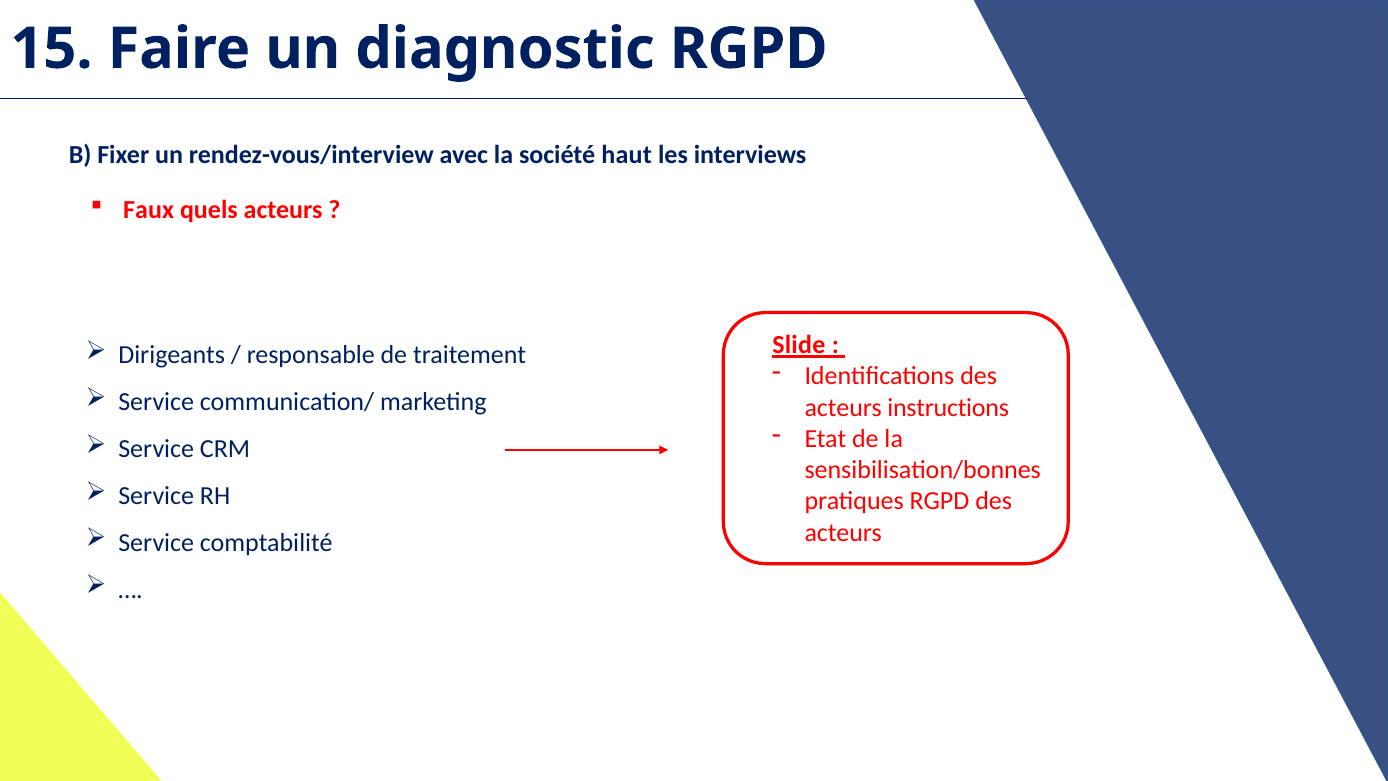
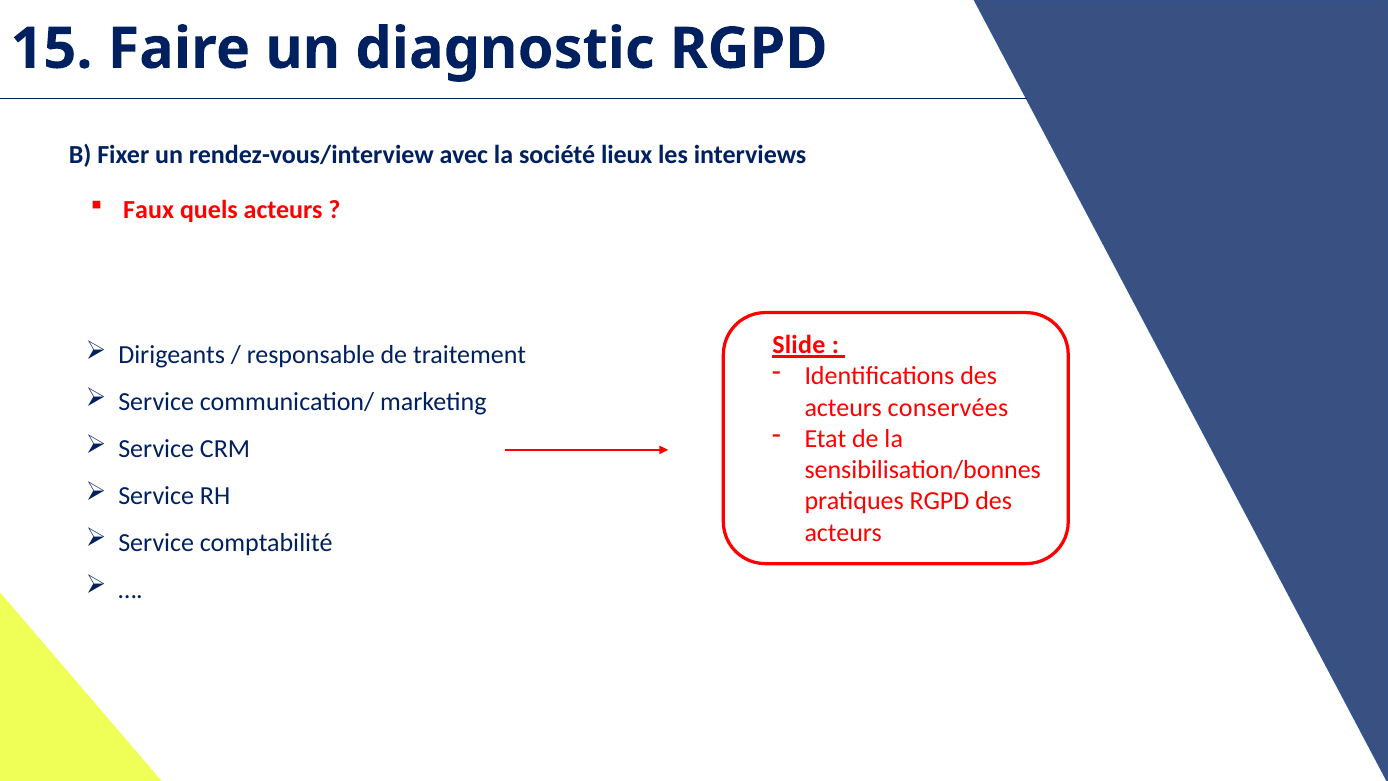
haut: haut -> lieux (627, 155)
instructions: instructions -> conservées (948, 407)
